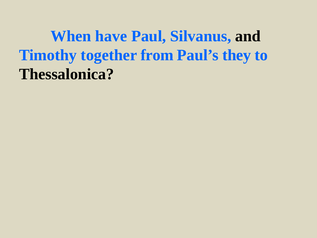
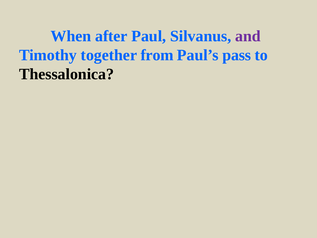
have: have -> after (111, 36)
and colour: black -> purple (248, 36)
they: they -> pass (237, 55)
